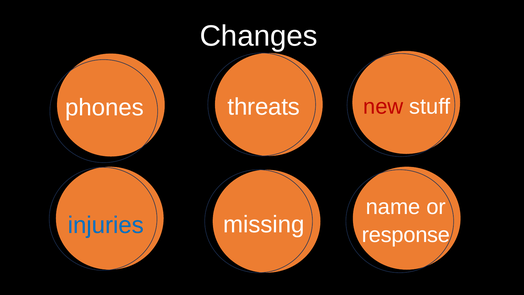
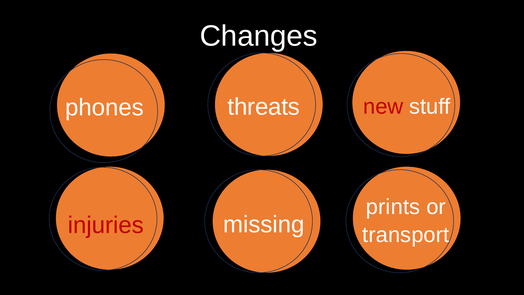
name: name -> prints (393, 207)
injuries colour: blue -> red (106, 225)
response: response -> transport (406, 235)
